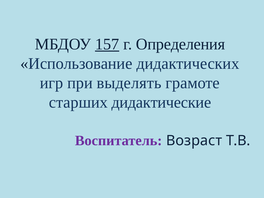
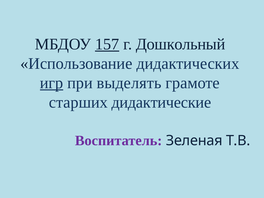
Определения: Определения -> Дошкольный (181, 44)
игр underline: none -> present (52, 83)
Возраст: Возраст -> Зеленая (194, 141)
